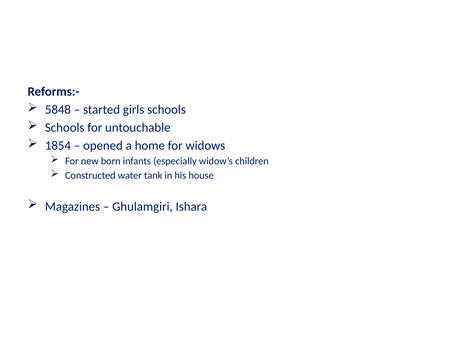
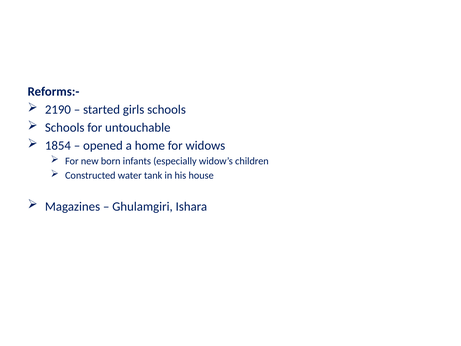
5848: 5848 -> 2190 (58, 110)
